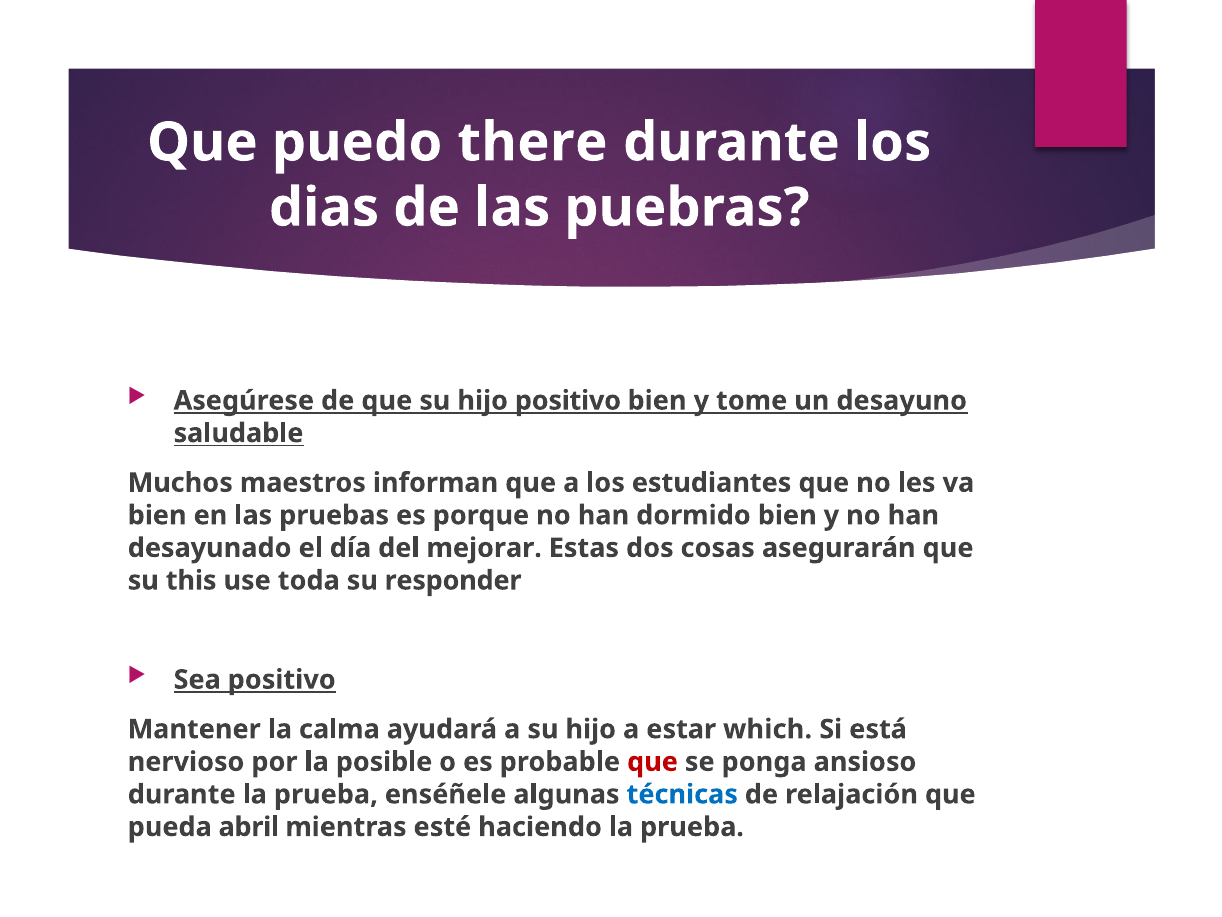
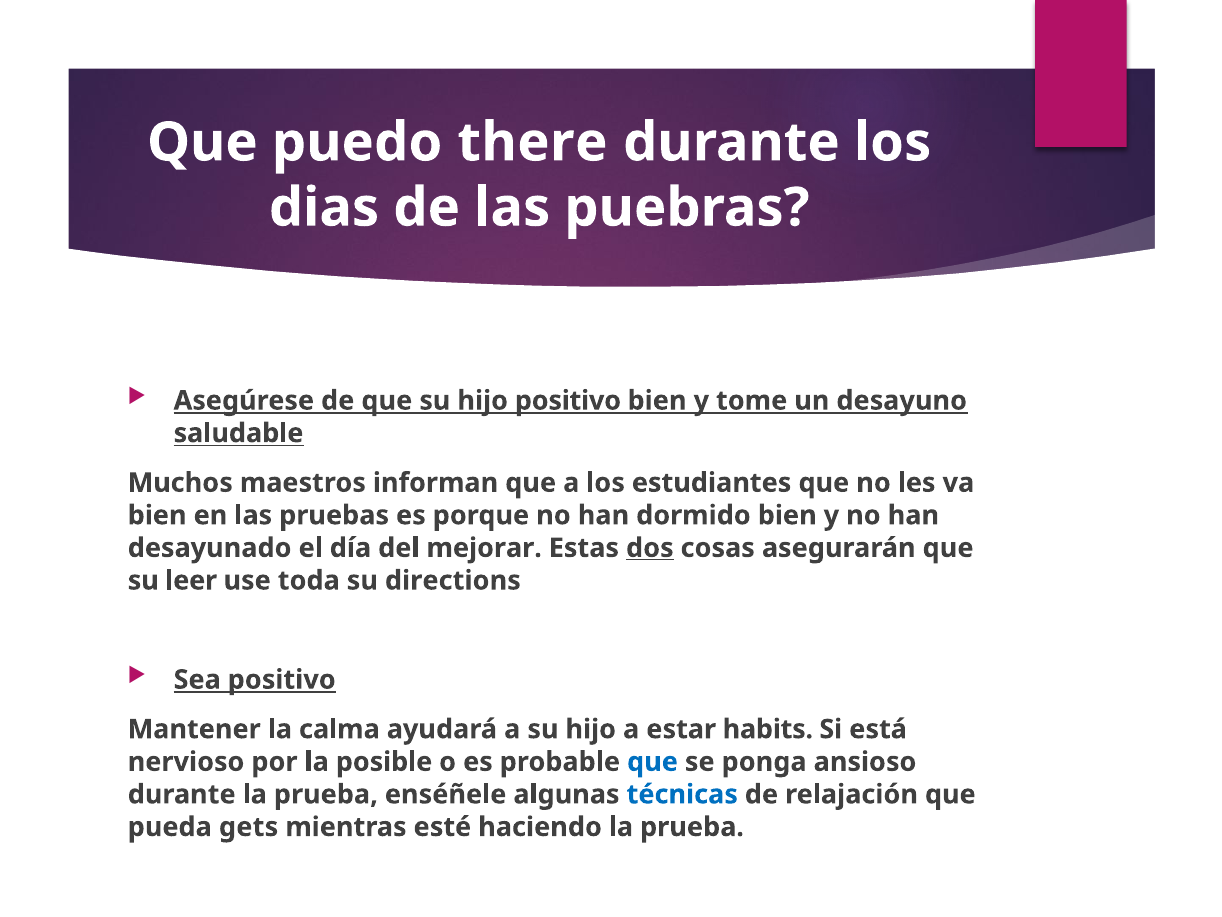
dos underline: none -> present (650, 548)
this: this -> leer (191, 580)
responder: responder -> directions (453, 580)
which: which -> habits (768, 729)
que colour: red -> blue (653, 761)
abril: abril -> gets (249, 827)
